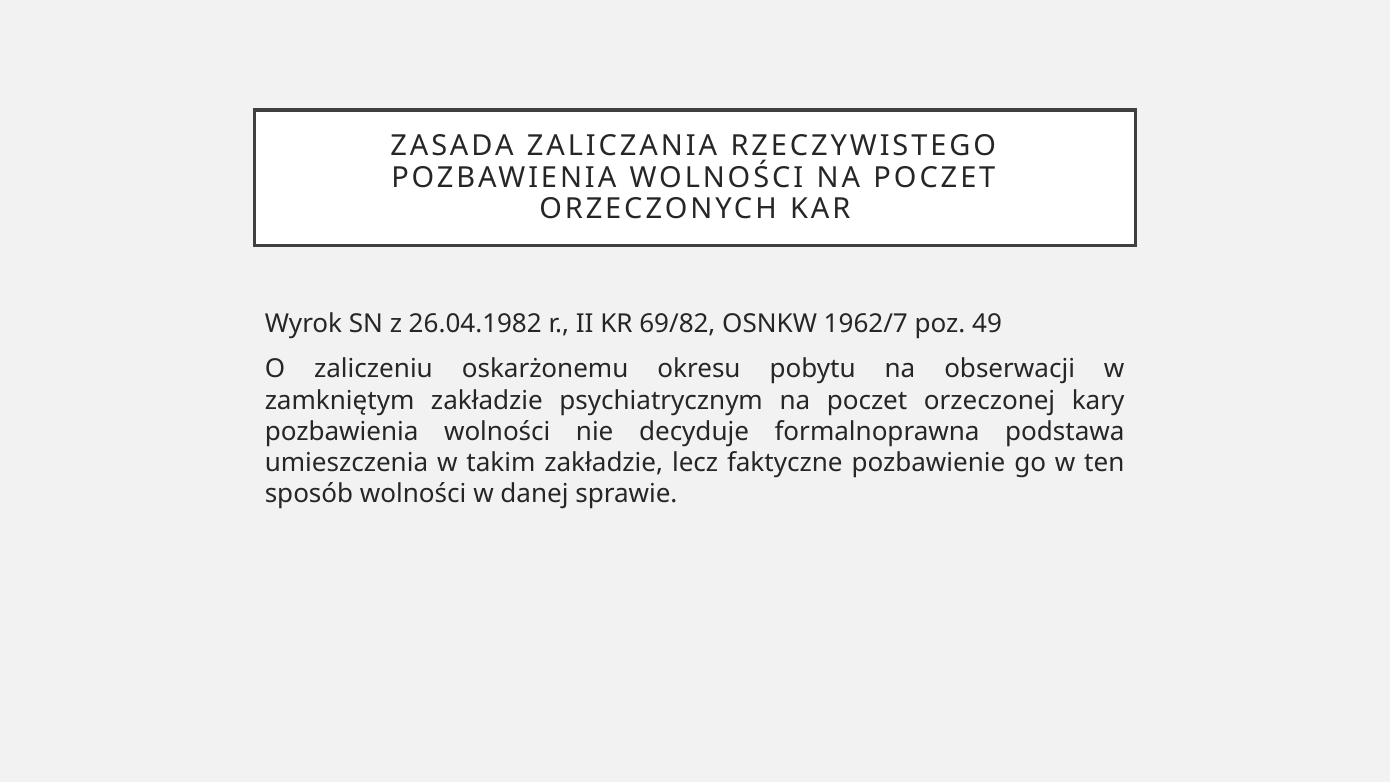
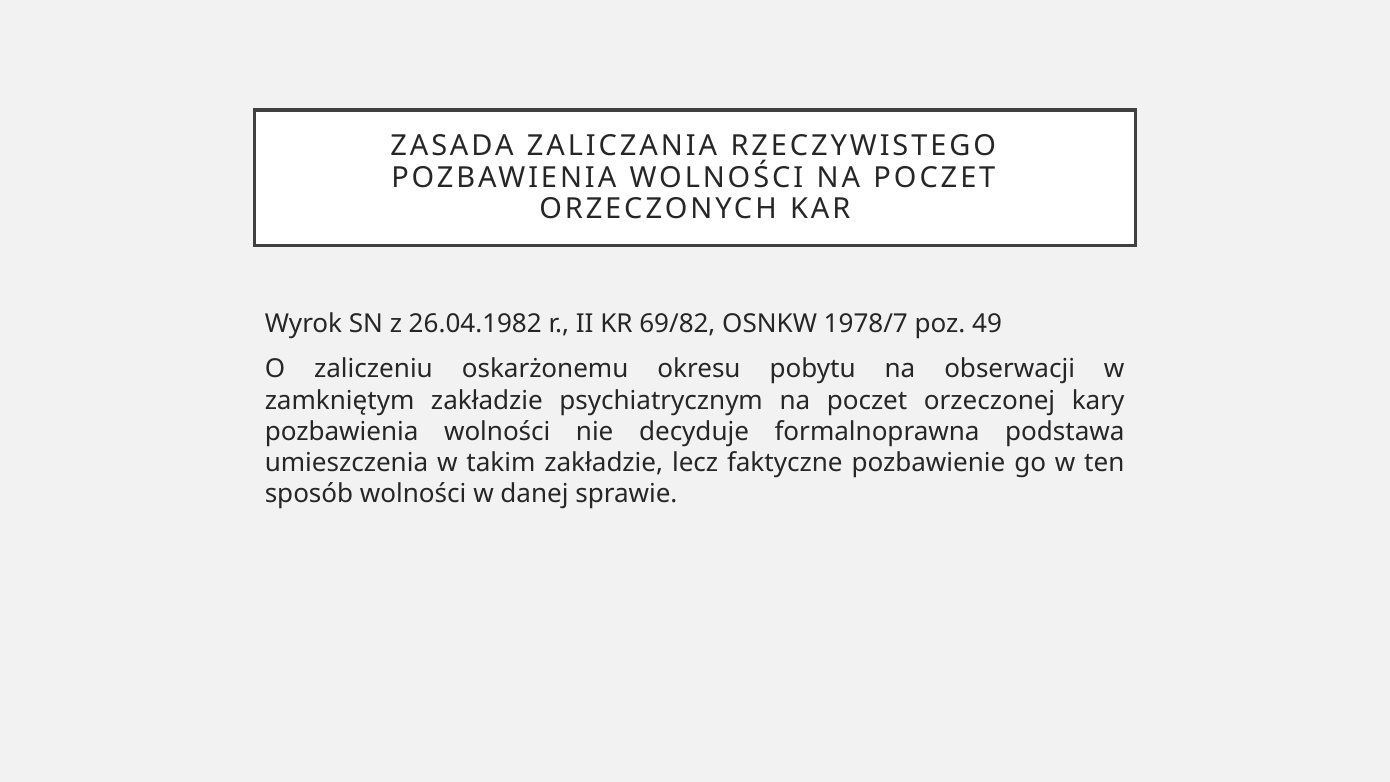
1962/7: 1962/7 -> 1978/7 (866, 323)
